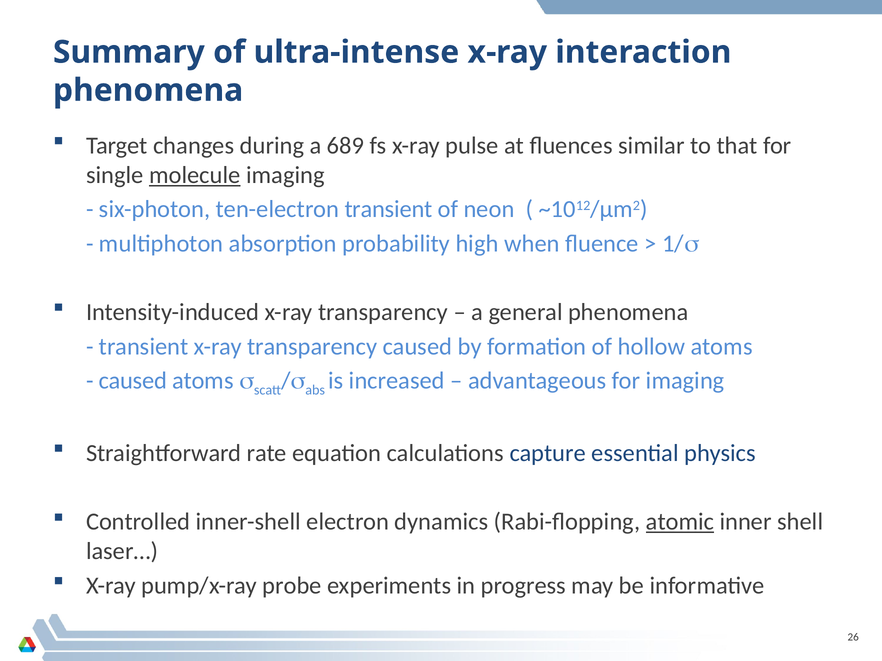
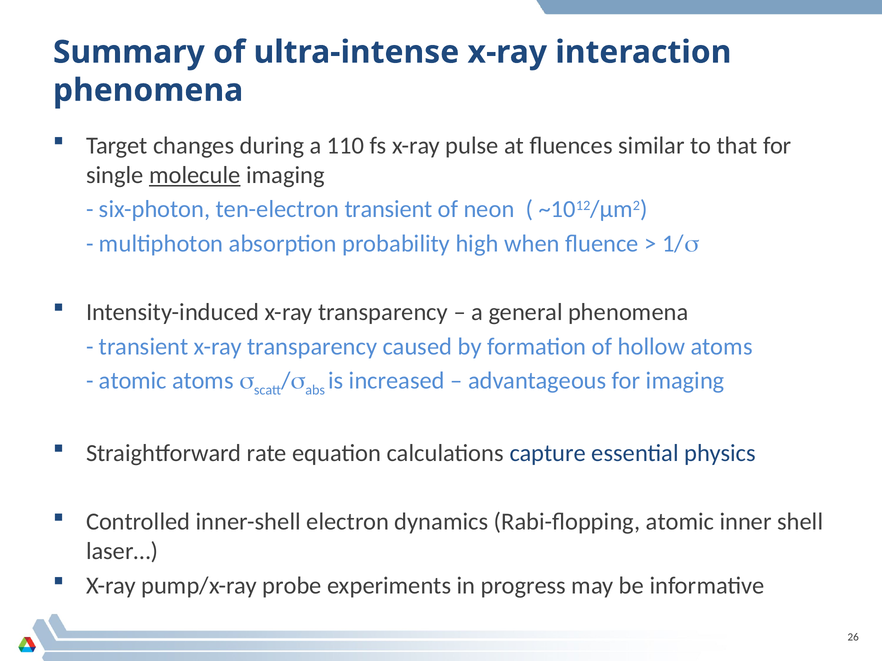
689: 689 -> 110 (346, 146)
caused: caused -> atomic (133, 381)
atomic underline: present -> none (680, 522)
